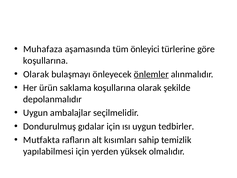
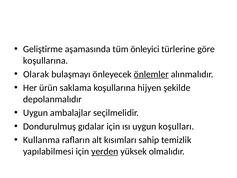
Muhafaza: Muhafaza -> Geliştirme (43, 49)
koşullarına olarak: olarak -> hijyen (149, 88)
tedbirler: tedbirler -> koşulları (176, 126)
Mutfakta: Mutfakta -> Kullanma (41, 140)
yerden underline: none -> present (105, 151)
